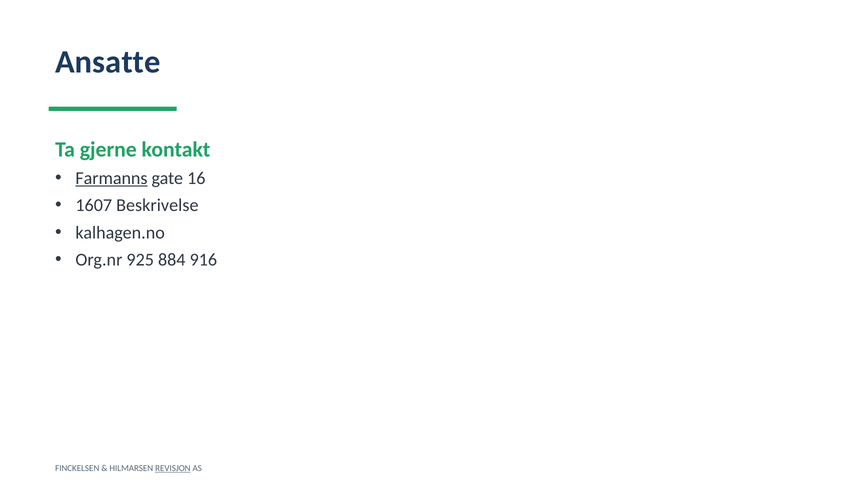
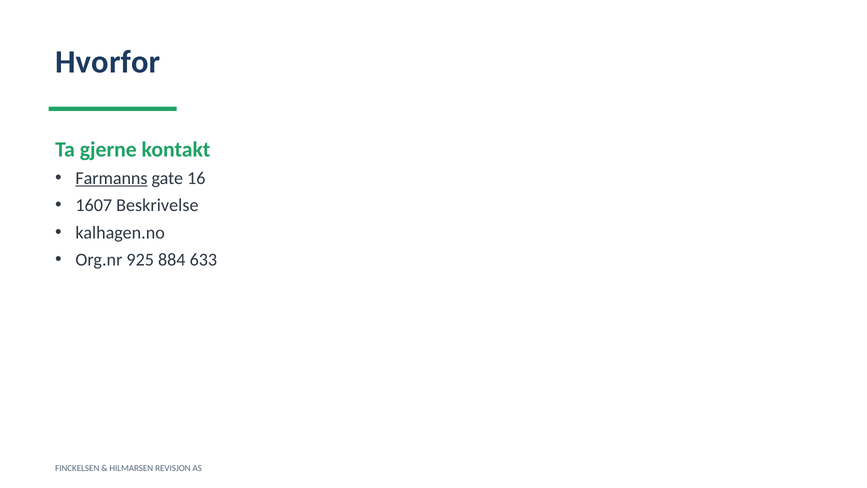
Ansatte: Ansatte -> Hvorfor (108, 62)
916: 916 -> 633 (203, 260)
REVISJON underline: present -> none (173, 468)
